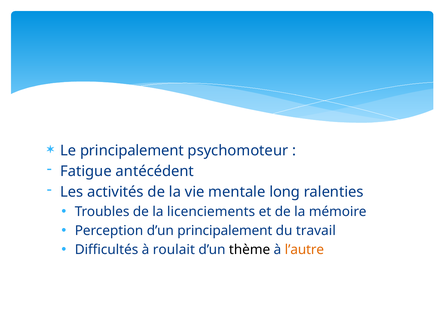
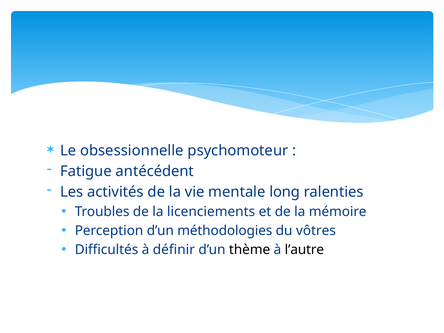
Le principalement: principalement -> obsessionnelle (132, 151)
d’un principalement: principalement -> méthodologies (225, 231)
travail: travail -> vôtres (316, 231)
roulait: roulait -> définir (174, 250)
l’autre colour: orange -> black (304, 250)
